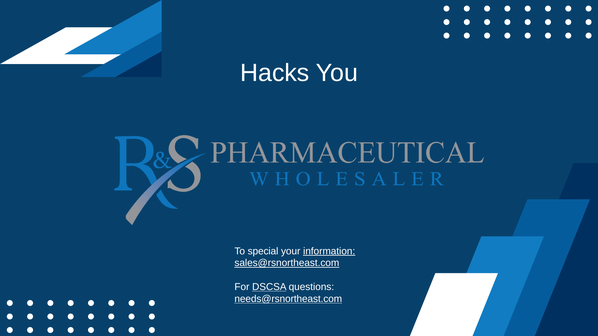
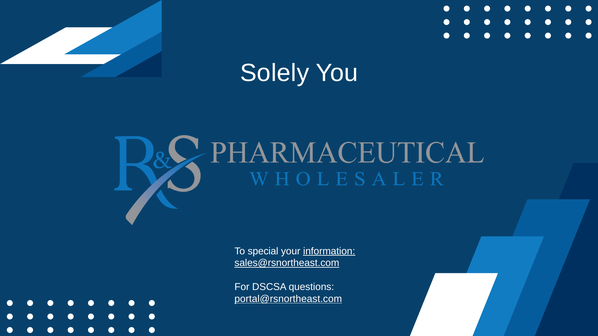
Hacks: Hacks -> Solely (275, 73)
DSCSA underline: present -> none (269, 287)
needs@rsnortheast.com: needs@rsnortheast.com -> portal@rsnortheast.com (288, 299)
